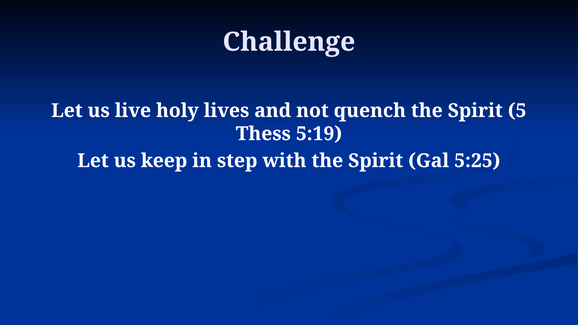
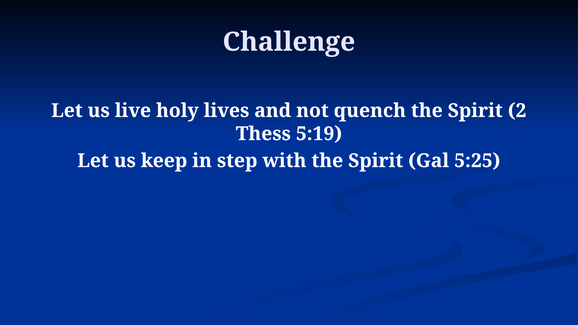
5: 5 -> 2 (517, 111)
